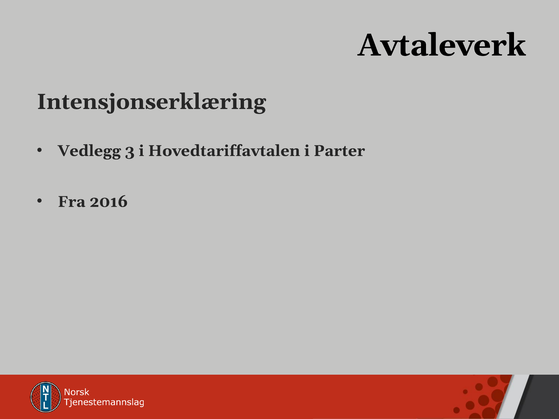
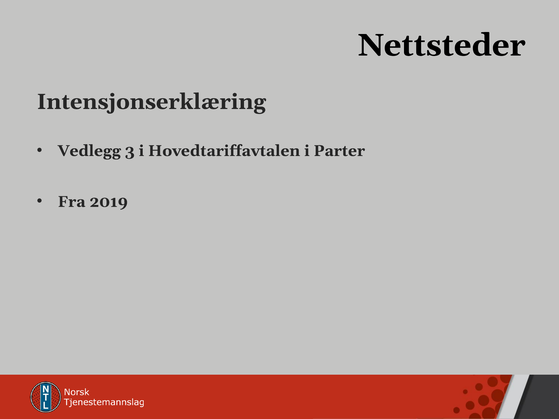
Avtaleverk: Avtaleverk -> Nettsteder (442, 45)
2016: 2016 -> 2019 (109, 202)
